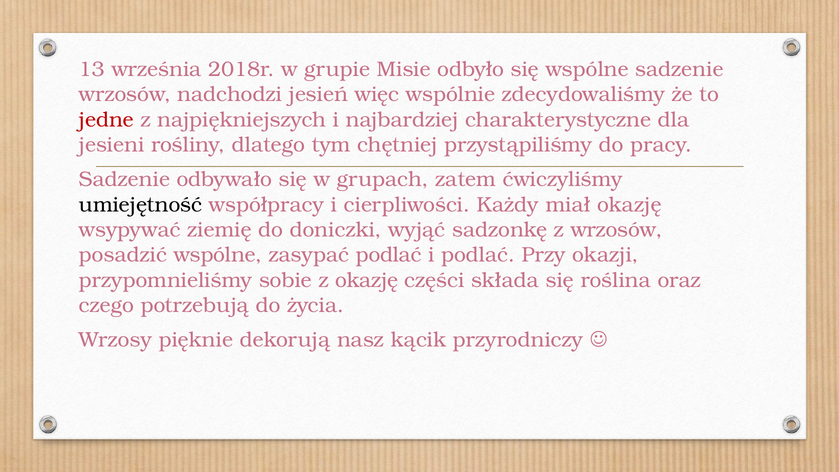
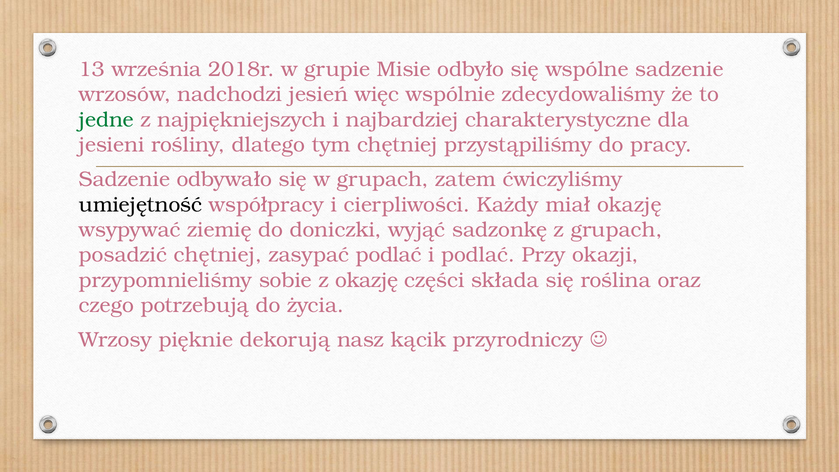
jedne colour: red -> green (106, 120)
z wrzosów: wrzosów -> grupach (617, 230)
posadzić wspólne: wspólne -> chętniej (218, 255)
